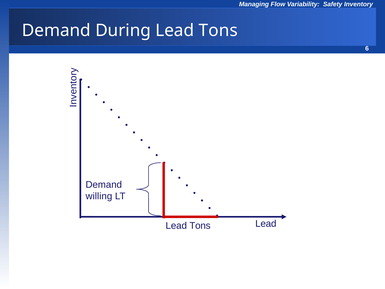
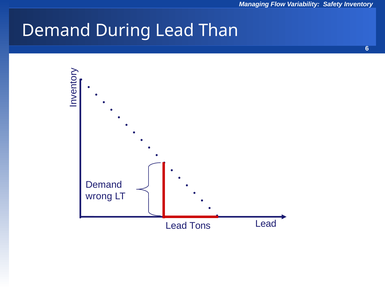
During Lead Tons: Tons -> Than (218, 30)
willing: willing -> wrong (99, 196)
